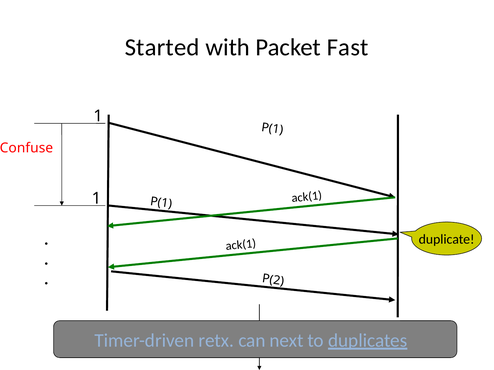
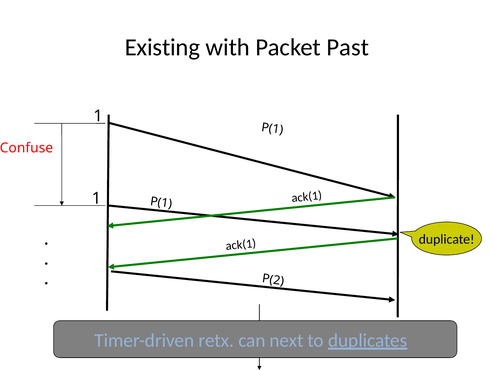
Started: Started -> Existing (162, 47)
Fast: Fast -> Past (348, 47)
